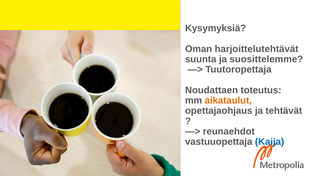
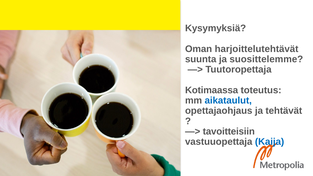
Noudattaen: Noudattaen -> Kotimaassa (212, 90)
aikataulut colour: orange -> blue (228, 101)
reunaehdot: reunaehdot -> tavoitteisiin (229, 132)
